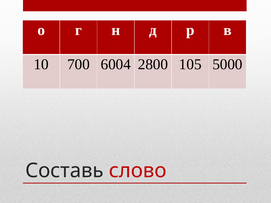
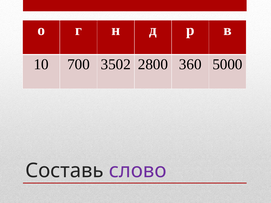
6004: 6004 -> 3502 (116, 64)
105: 105 -> 360 (190, 64)
слово colour: red -> purple (138, 171)
